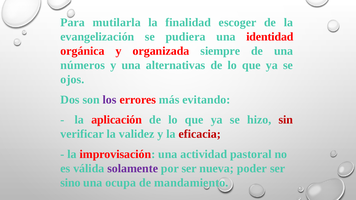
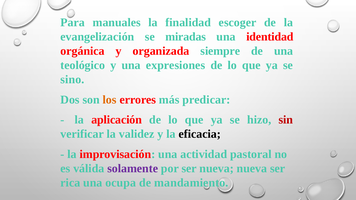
mutilarla: mutilarla -> manuales (117, 23)
pudiera: pudiera -> miradas (186, 37)
números: números -> teológico (83, 65)
alternativas: alternativas -> expresiones (176, 65)
ojos: ojos -> sino (72, 80)
los colour: purple -> orange (110, 100)
evitando: evitando -> predicar (206, 100)
eficacia colour: red -> black (200, 134)
nueva poder: poder -> nueva (252, 169)
sino: sino -> rica (70, 183)
